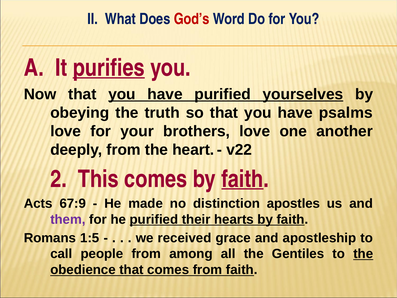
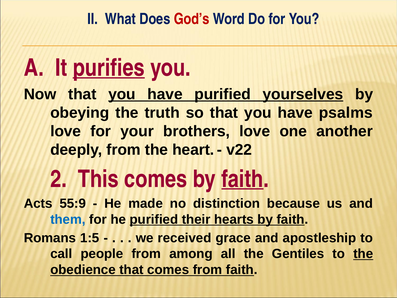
67:9: 67:9 -> 55:9 (73, 203)
apostles: apostles -> because (293, 203)
them colour: purple -> blue (68, 219)
